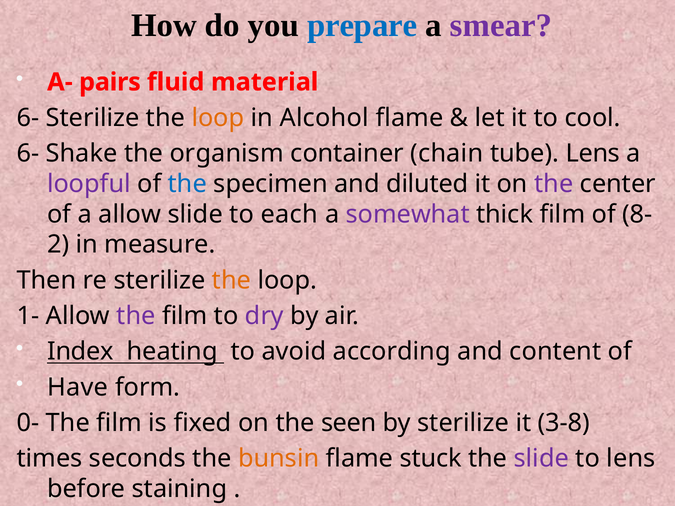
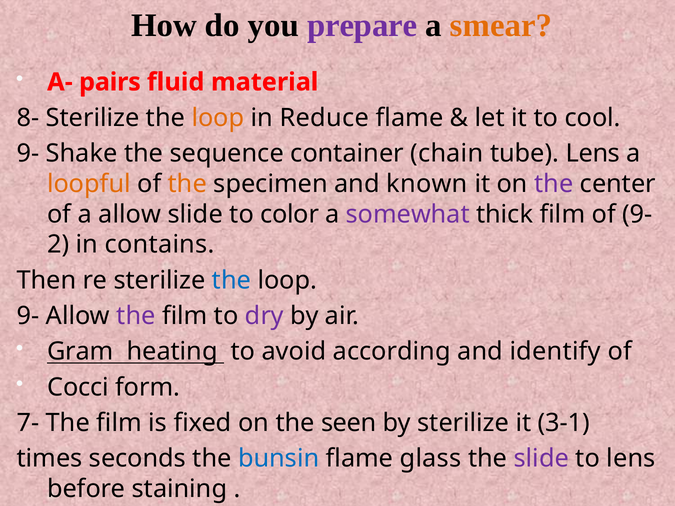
prepare colour: blue -> purple (362, 25)
smear colour: purple -> orange (501, 25)
6-: 6- -> 8- (28, 118)
Alcohol: Alcohol -> Reduce (324, 118)
6-: 6- -> 9- (28, 153)
organism: organism -> sequence (227, 153)
loopful colour: purple -> orange (89, 184)
the colour: blue -> orange (187, 184)
diluted: diluted -> known (427, 184)
each: each -> color (290, 214)
of 8-: 8- -> 9- (637, 214)
measure: measure -> contains (160, 245)
the colour: orange -> blue (232, 280)
1-: 1- -> 9- (28, 316)
Index: Index -> Gram (80, 352)
content: content -> identify (555, 352)
Have: Have -> Cocci (78, 387)
0-: 0- -> 7- (28, 423)
3-8: 3-8 -> 3-1 (564, 423)
bunsin colour: orange -> blue (279, 459)
stuck: stuck -> glass (431, 459)
